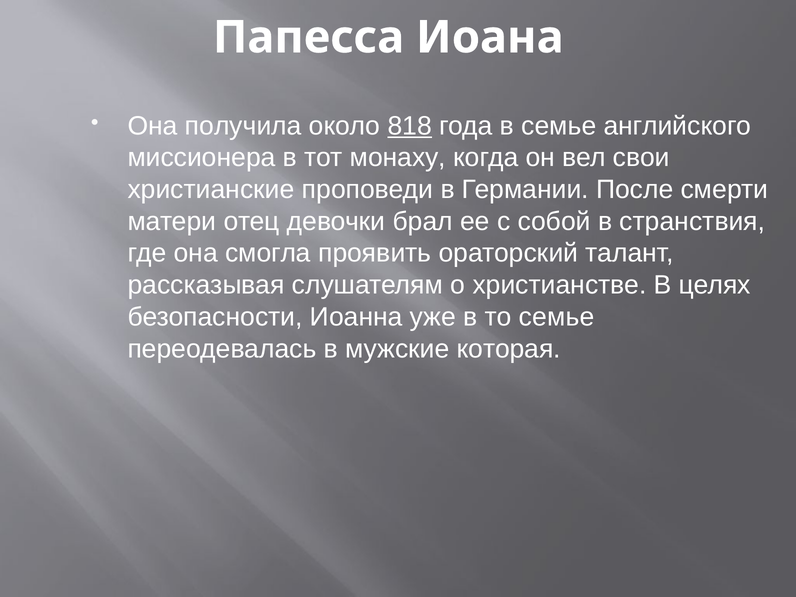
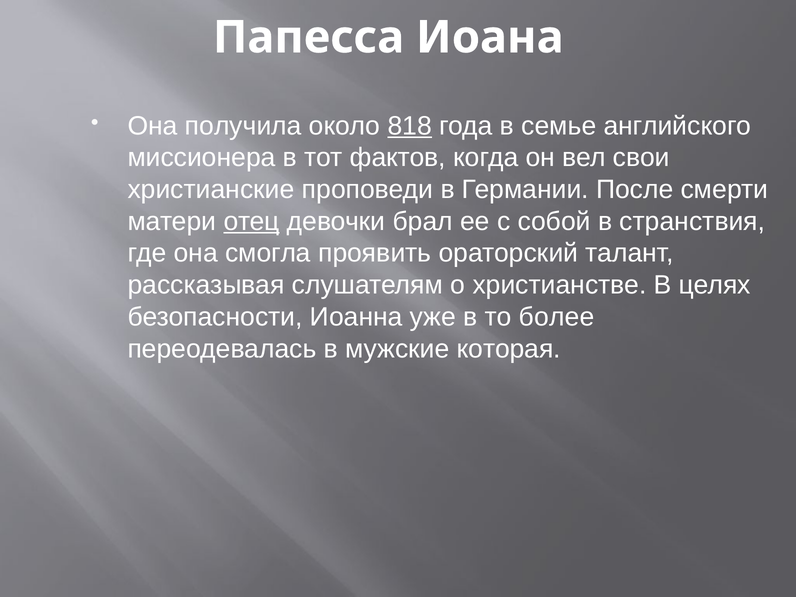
монаху: монаху -> фактов (398, 158)
отец underline: none -> present (252, 221)
то семье: семье -> более (557, 317)
